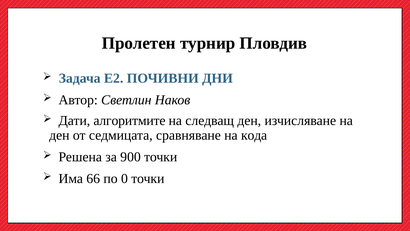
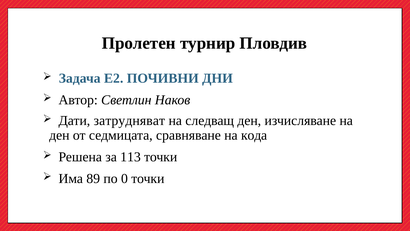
алгоритмите: алгоритмите -> затрудняват (129, 120)
900: 900 -> 113 (131, 157)
66: 66 -> 89 (93, 178)
